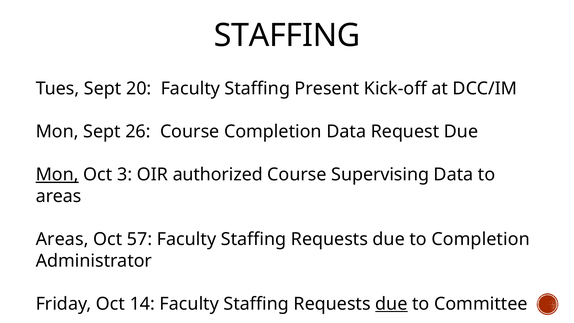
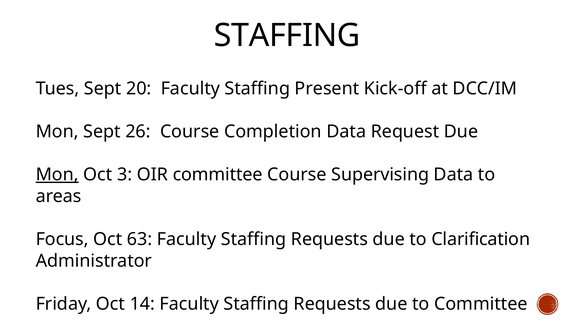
OIR authorized: authorized -> committee (218, 175)
Areas: Areas -> Focus (62, 239)
57: 57 -> 63 (140, 239)
to Completion: Completion -> Clarification (481, 239)
due underline: present -> none (391, 304)
